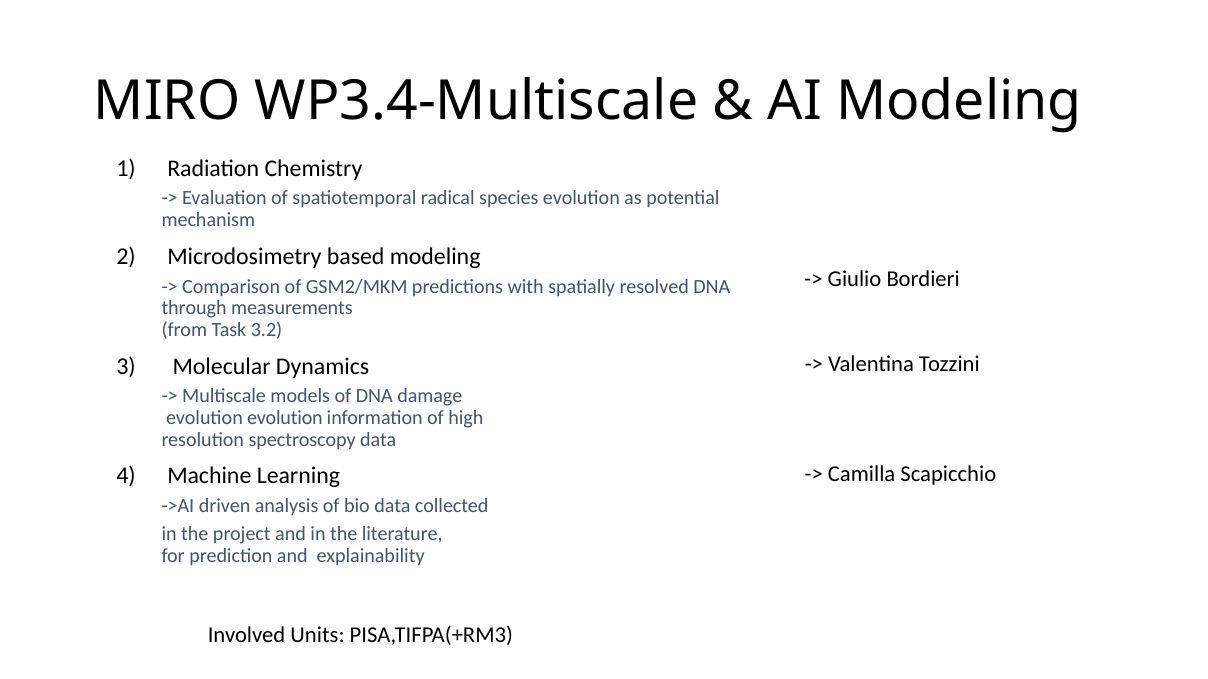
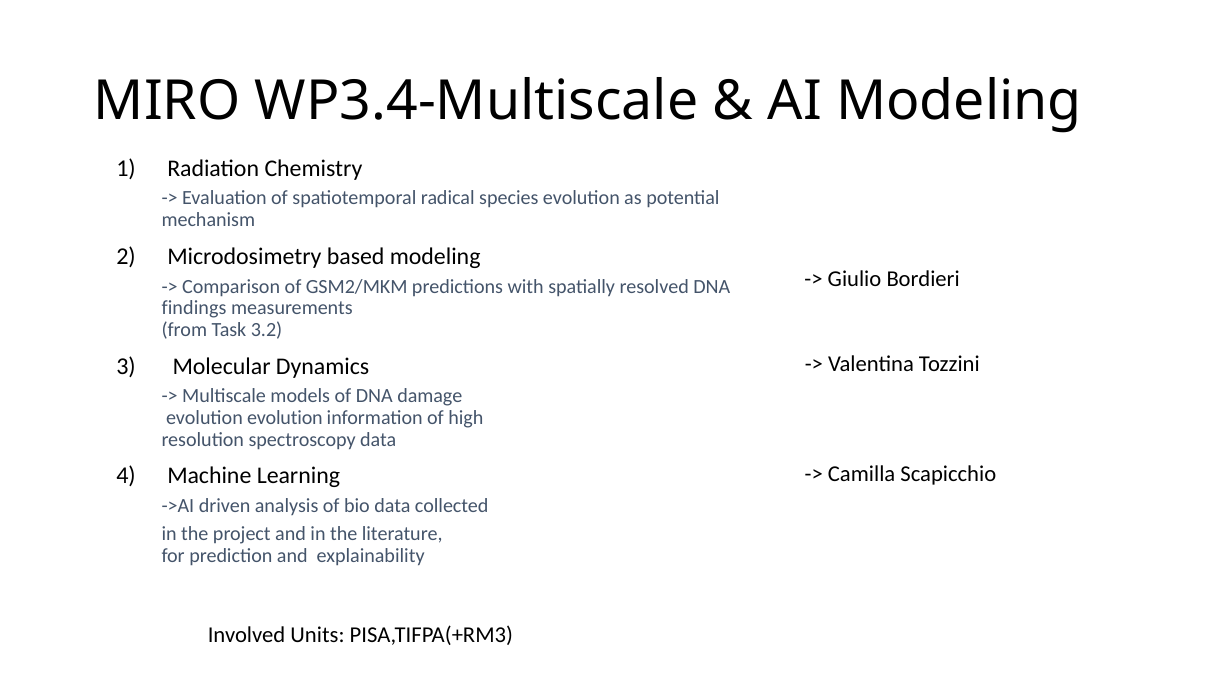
through: through -> findings (194, 308)
